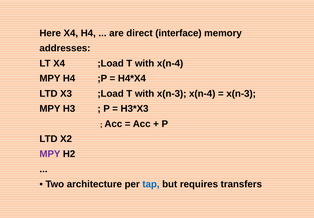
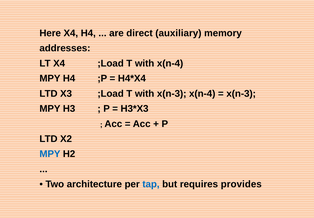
interface: interface -> auxiliary (178, 33)
MPY colour: purple -> blue (50, 154)
transfers: transfers -> provides (241, 184)
